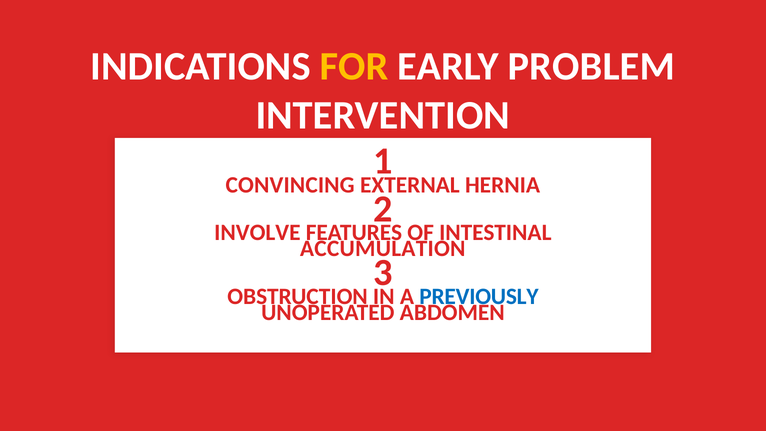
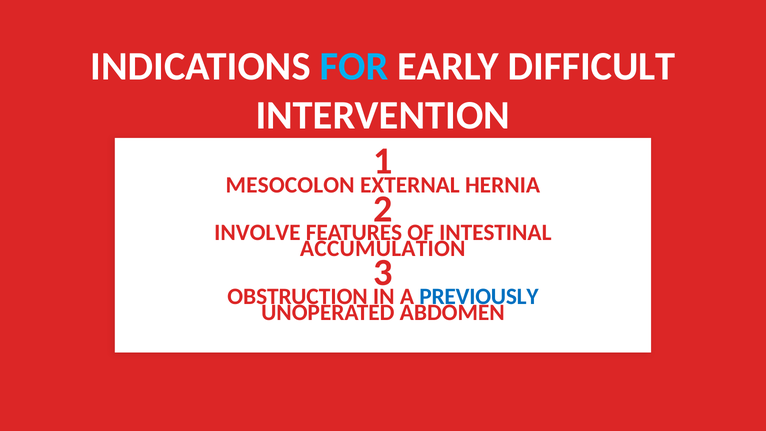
FOR colour: yellow -> light blue (354, 67)
PROBLEM: PROBLEM -> DIFFICULT (591, 67)
CONVINCING: CONVINCING -> MESOCOLON (290, 185)
